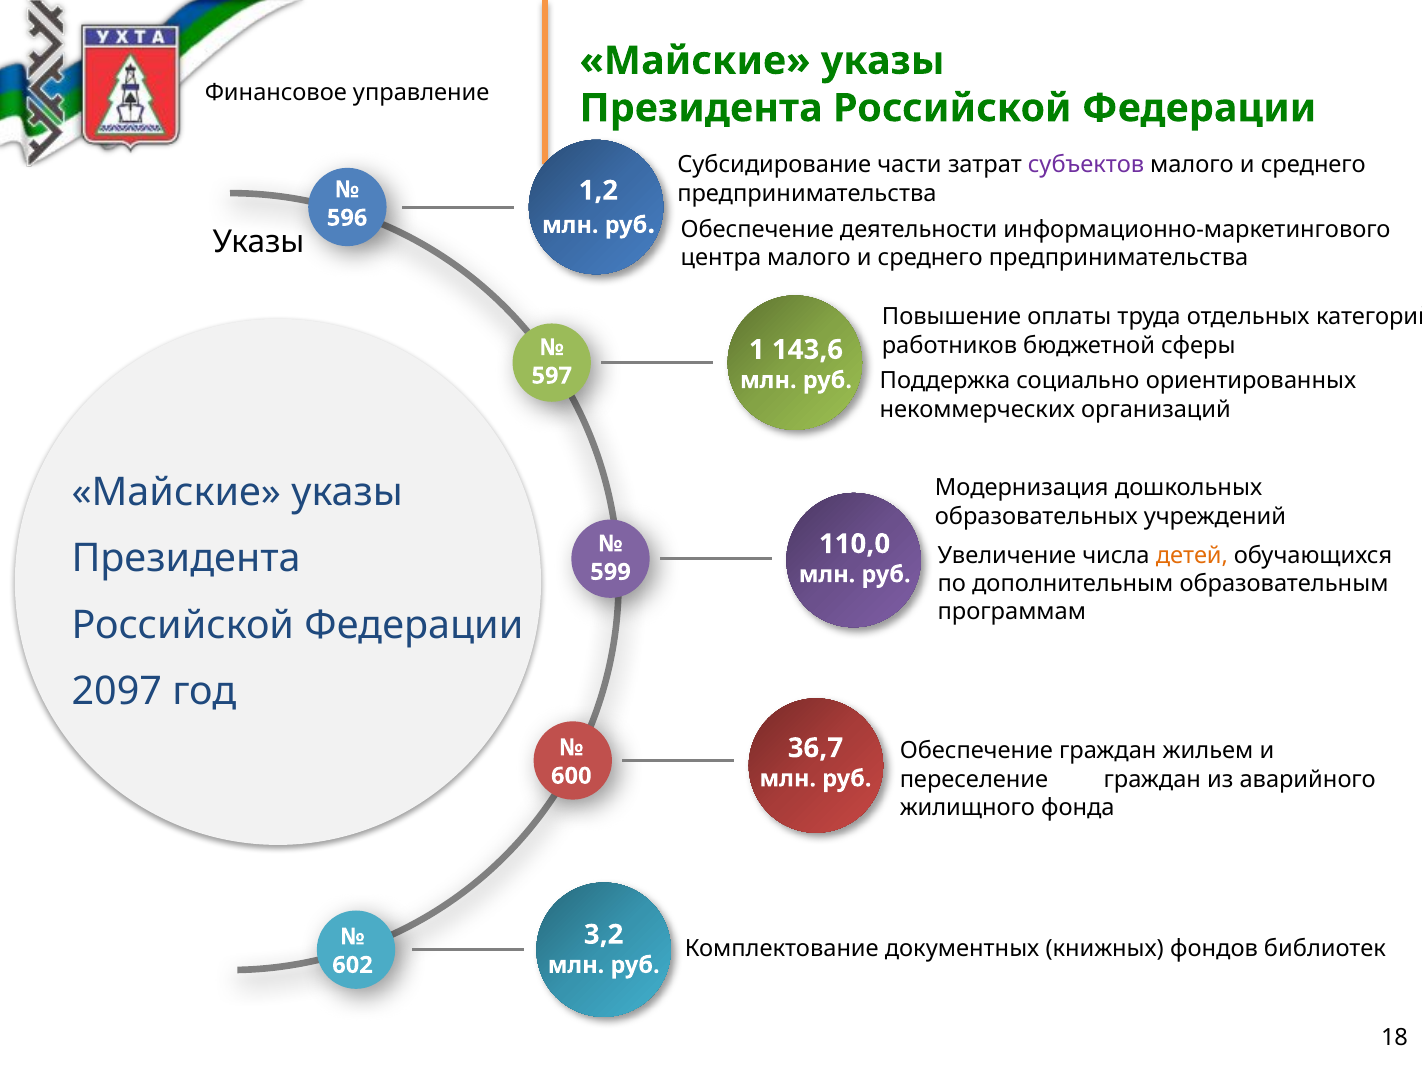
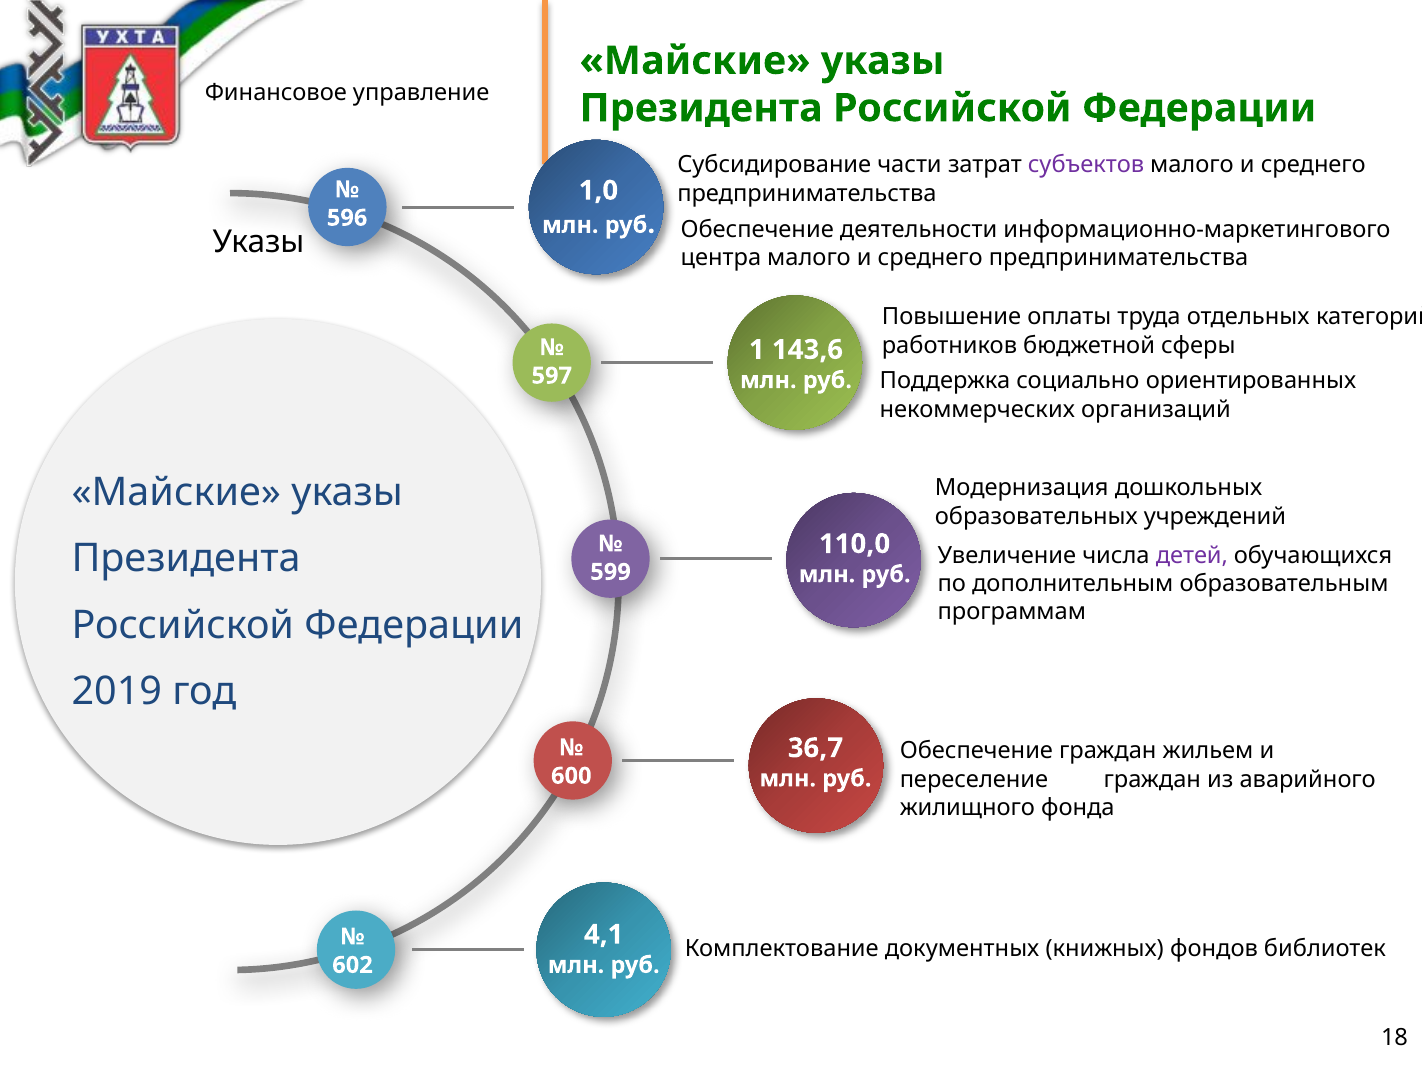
1,2: 1,2 -> 1,0 (598, 191)
детей colour: orange -> purple (1192, 556)
2097: 2097 -> 2019 (117, 692)
3,2: 3,2 -> 4,1 (604, 935)
